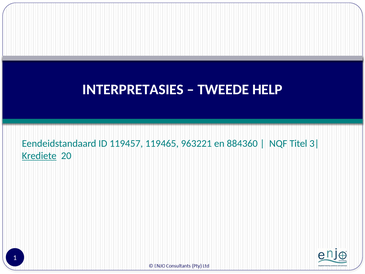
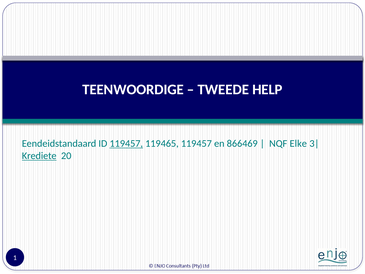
INTERPRETASIES: INTERPRETASIES -> TEENWOORDIGE (133, 90)
119457 underline: none -> present (126, 143)
119465 963221: 963221 -> 119457 (196, 143)
884360: 884360 -> 866469 (242, 143)
Titel: Titel -> Elke (298, 143)
